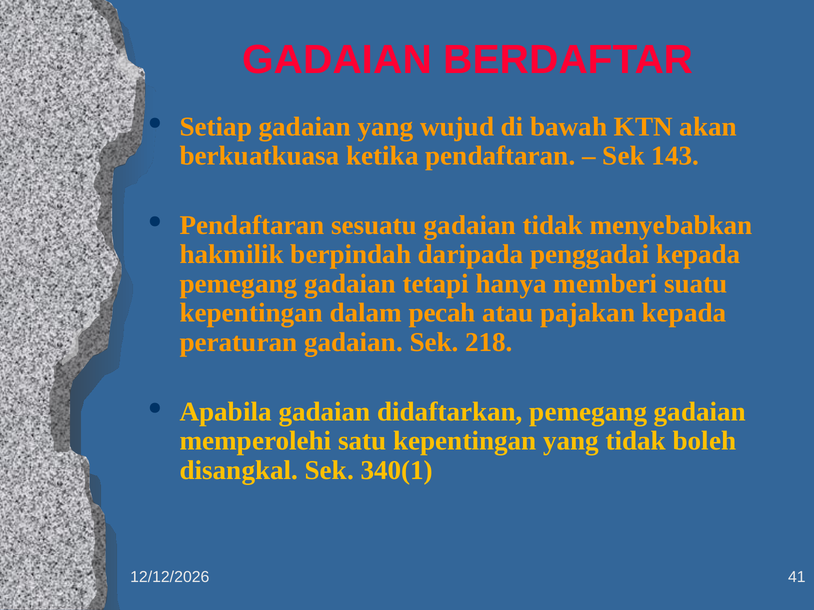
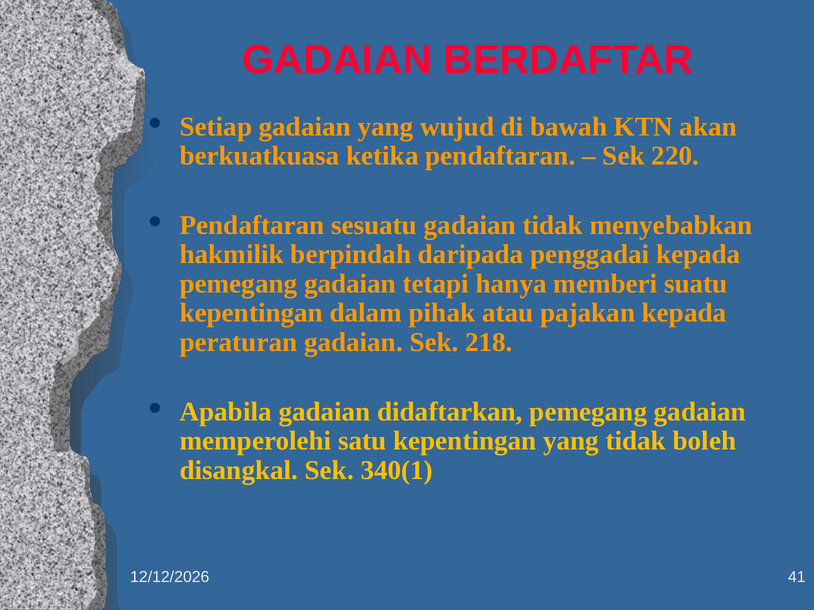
143: 143 -> 220 (675, 156)
pecah: pecah -> pihak (442, 313)
